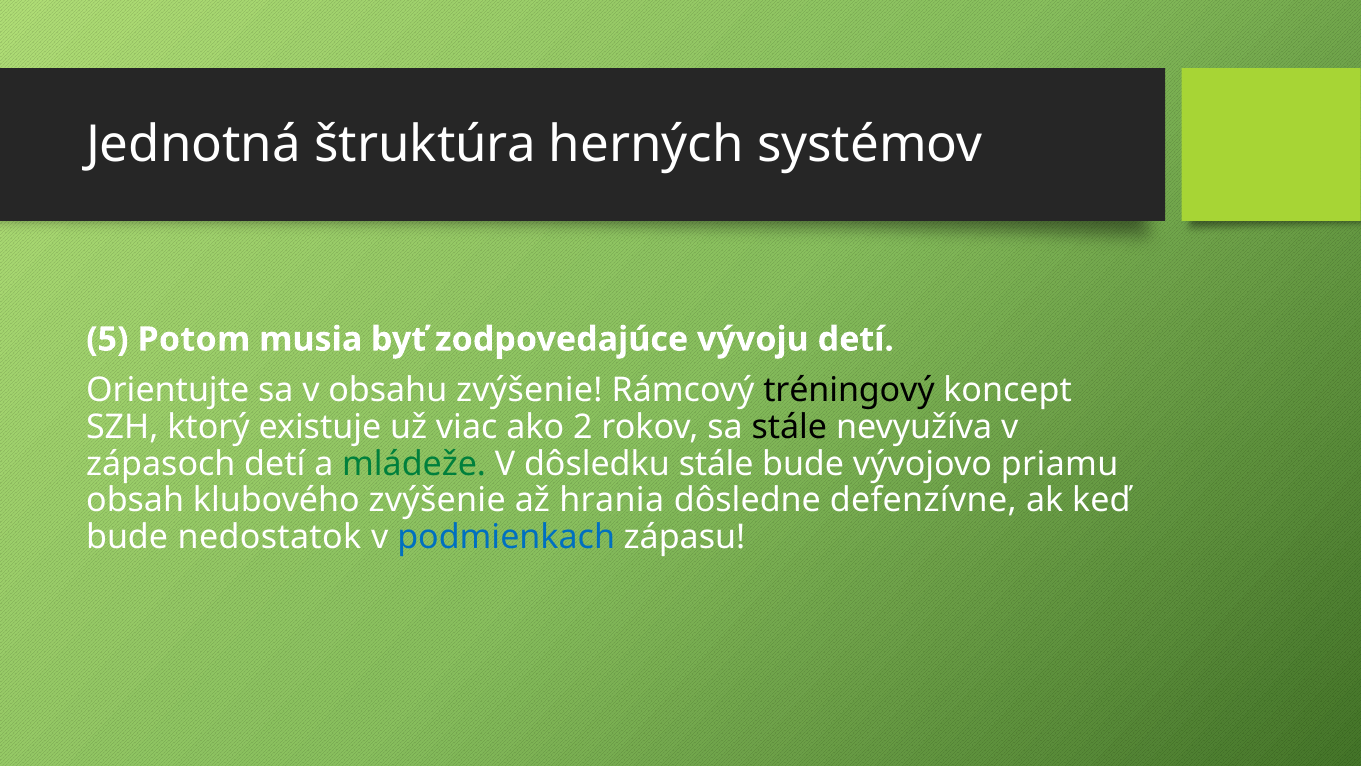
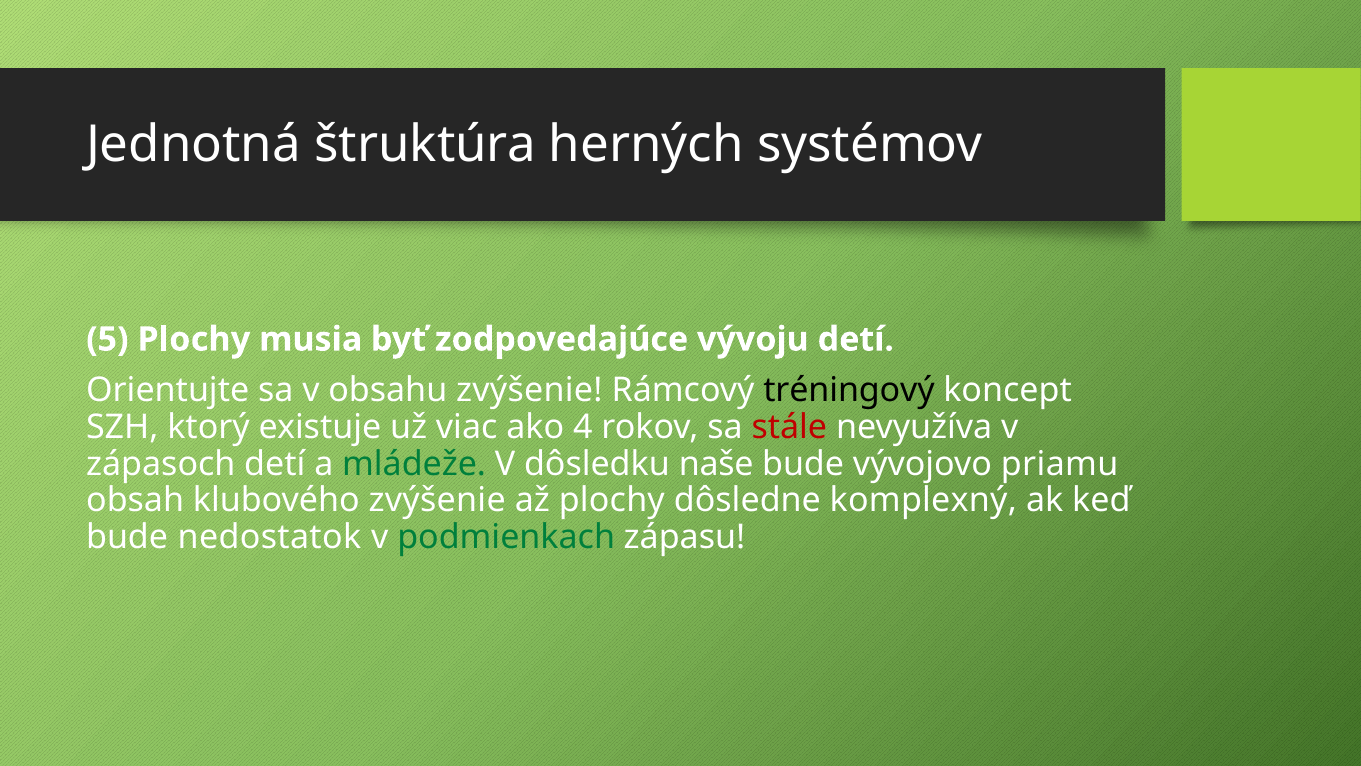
5 Potom: Potom -> Plochy (194, 339)
2: 2 -> 4 (583, 427)
stále colour: black -> red (789, 427)
dôsledku stále: stále -> naše (716, 464)
až hrania: hrania -> plochy (612, 500)
defenzívne: defenzívne -> komplexný (923, 500)
podmienkach colour: blue -> green (506, 537)
